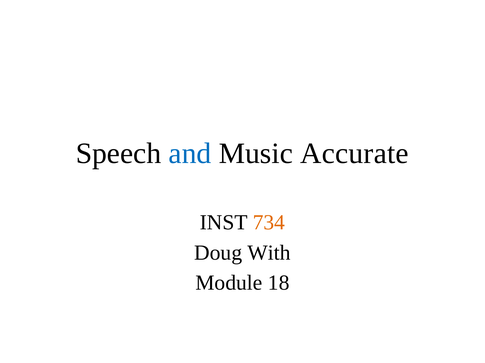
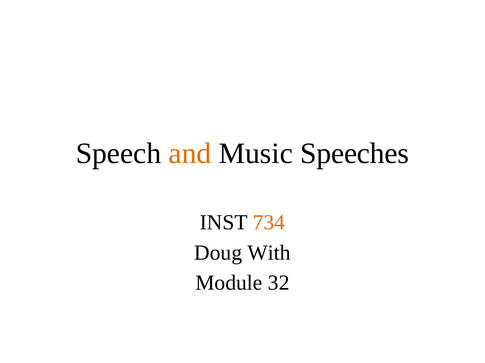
and colour: blue -> orange (190, 154)
Accurate: Accurate -> Speeches (355, 154)
18: 18 -> 32 (279, 283)
